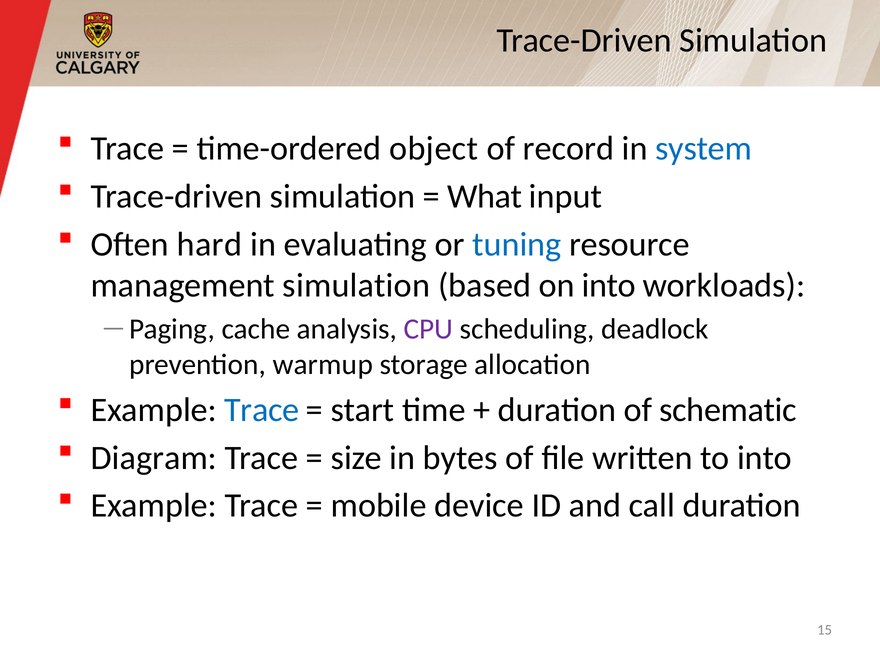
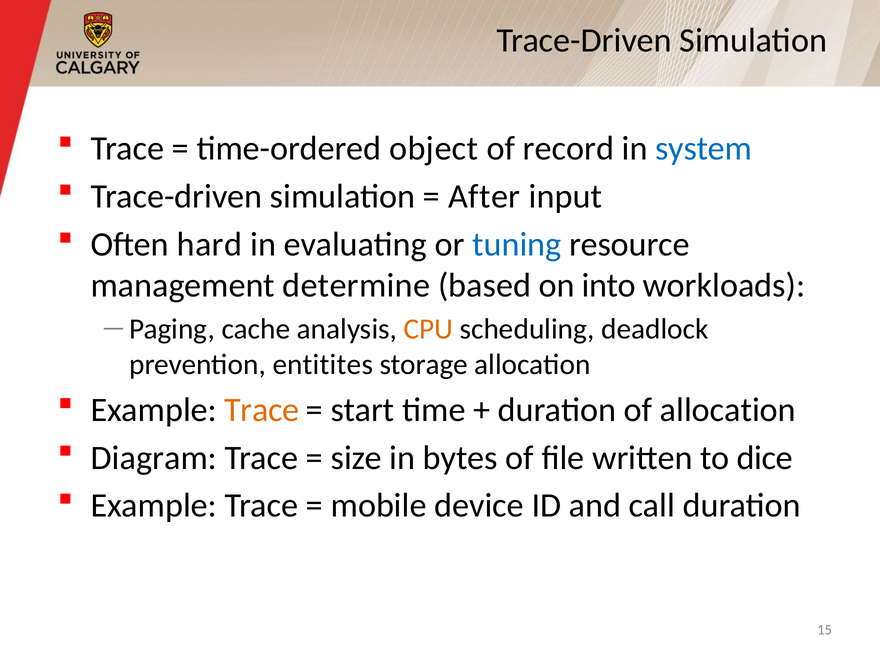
What: What -> After (484, 197)
management simulation: simulation -> determine (356, 286)
CPU colour: purple -> orange (428, 329)
warmup: warmup -> entitites (323, 364)
Trace colour: blue -> orange (262, 410)
of schematic: schematic -> allocation (728, 410)
to into: into -> dice (765, 458)
